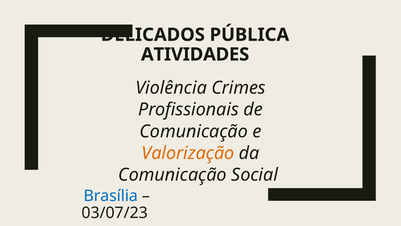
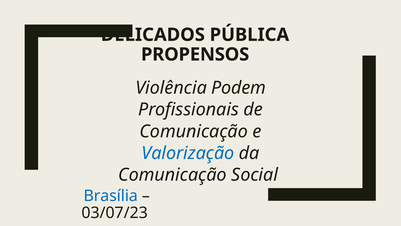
ATIVIDADES: ATIVIDADES -> PROPENSOS (195, 54)
Crimes: Crimes -> Podem (239, 88)
Valorização colour: orange -> blue (188, 153)
